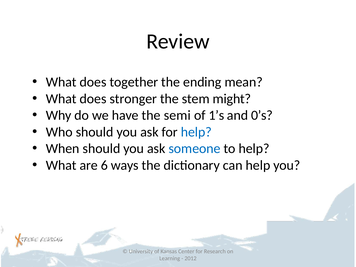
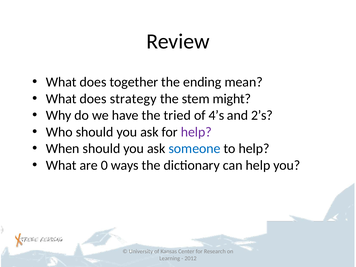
stronger: stronger -> strategy (133, 99)
semi: semi -> tried (177, 115)
1’s: 1’s -> 4’s (216, 115)
0’s: 0’s -> 2’s (262, 115)
help colour: blue -> purple (196, 132)
6: 6 -> 0 (104, 165)
